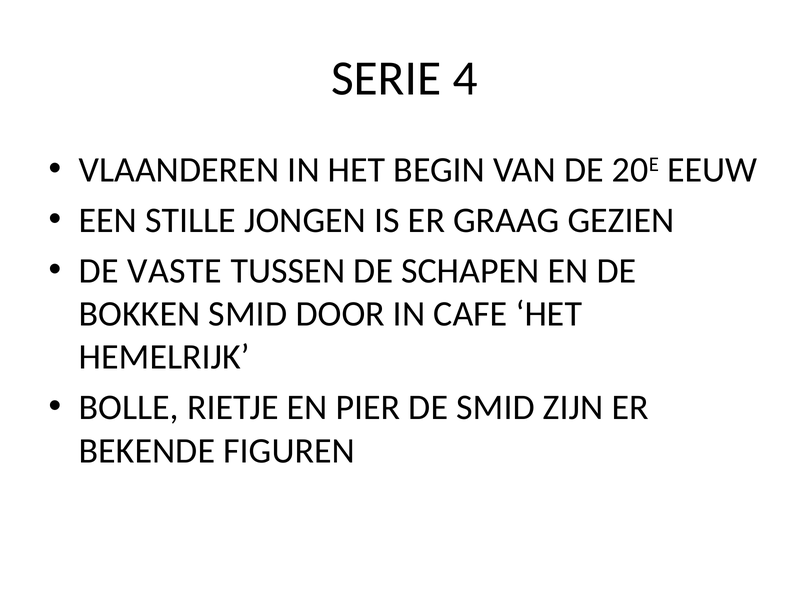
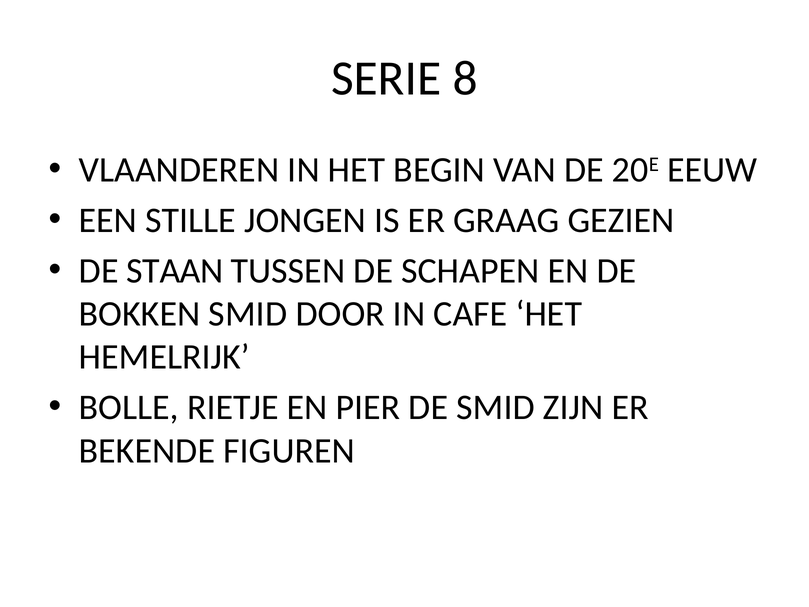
4: 4 -> 8 (465, 78)
VASTE: VASTE -> STAAN (175, 271)
